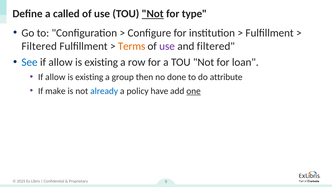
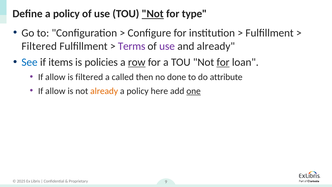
Define a called: called -> policy (66, 14)
Terms colour: orange -> purple (132, 46)
and filtered: filtered -> already (216, 46)
allow: allow -> items (61, 62)
existing: existing -> policies (101, 62)
row underline: none -> present (137, 62)
for underline: none -> present (223, 62)
existing: existing -> filtered (89, 77)
group: group -> called (123, 77)
make: make -> allow (55, 91)
already colour: blue -> orange (104, 91)
have: have -> here (159, 91)
